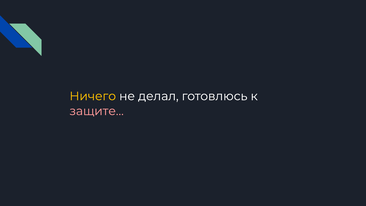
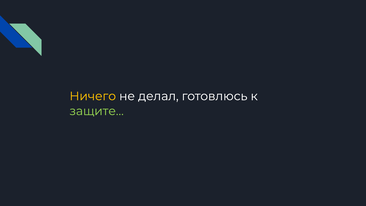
защите… colour: pink -> light green (97, 111)
